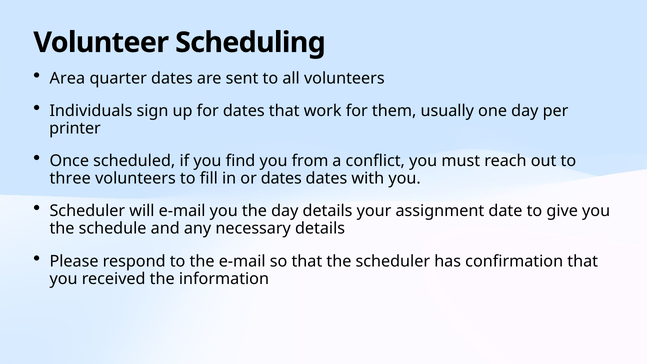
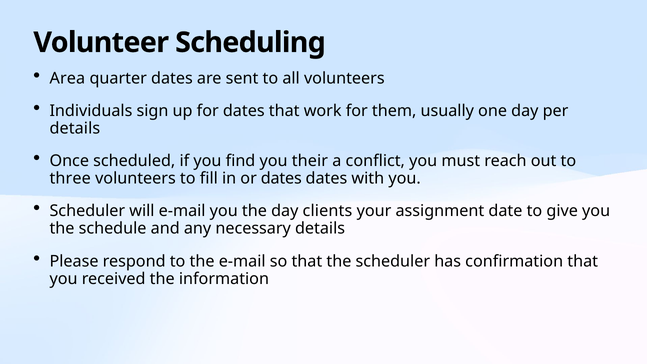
printer: printer -> details (75, 128)
from: from -> their (310, 161)
day details: details -> clients (327, 211)
